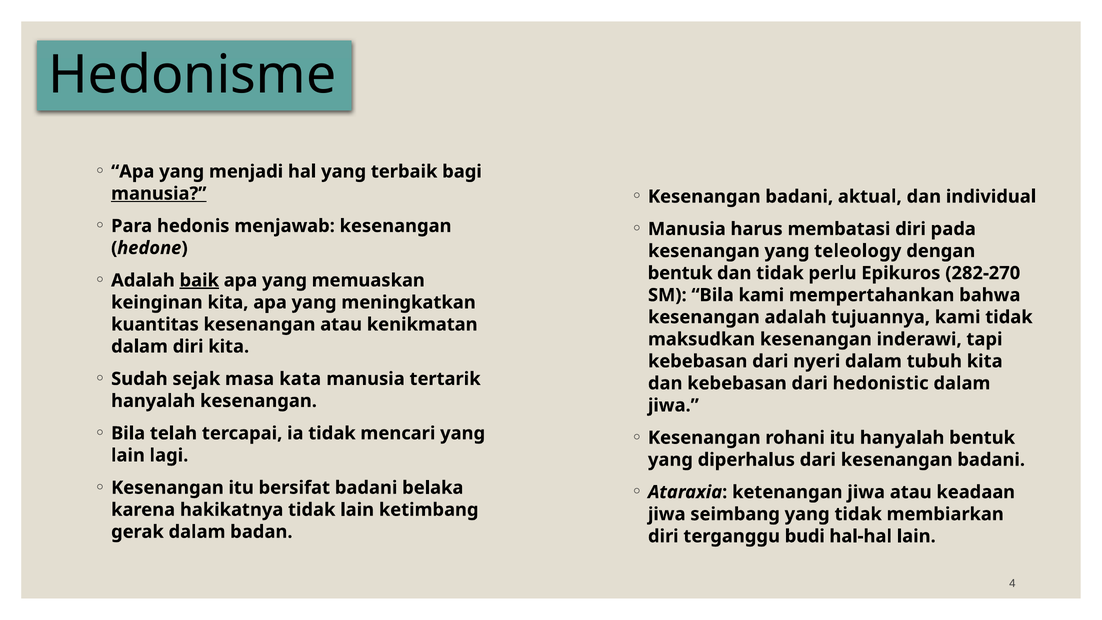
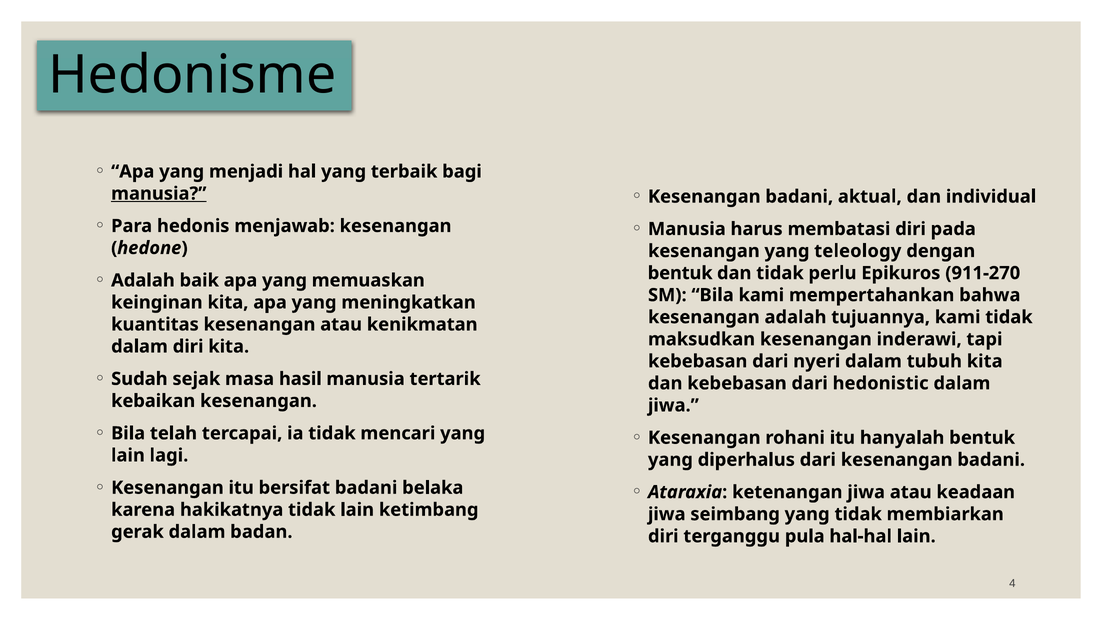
282-270: 282-270 -> 911-270 (983, 273)
baik underline: present -> none (199, 280)
kata: kata -> hasil (300, 379)
hanyalah: hanyalah -> kebaikan (153, 401)
budi: budi -> pula (805, 536)
